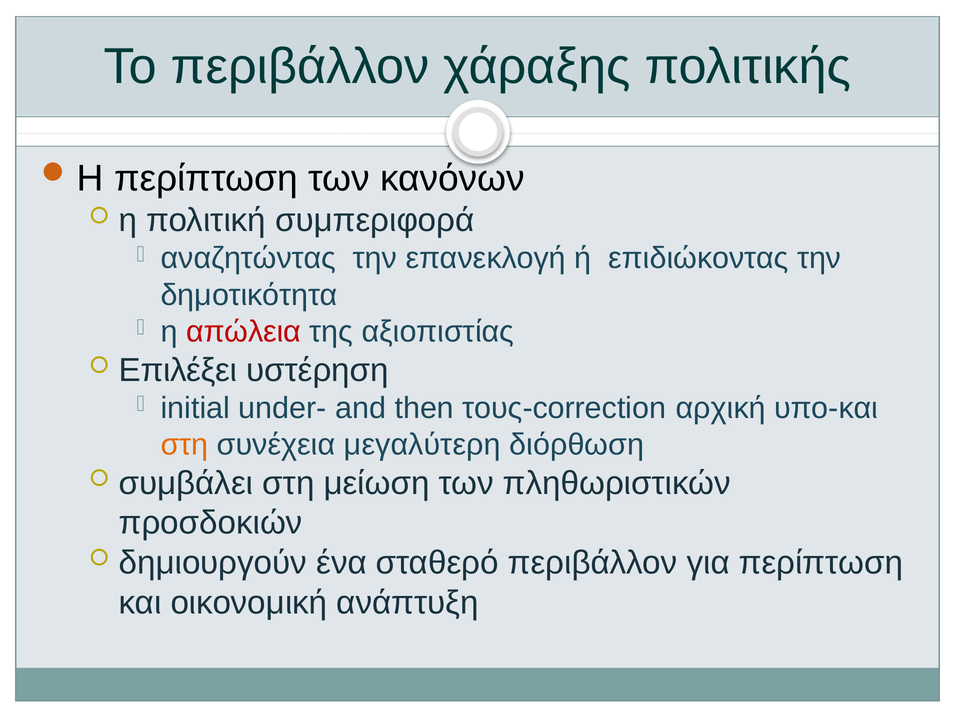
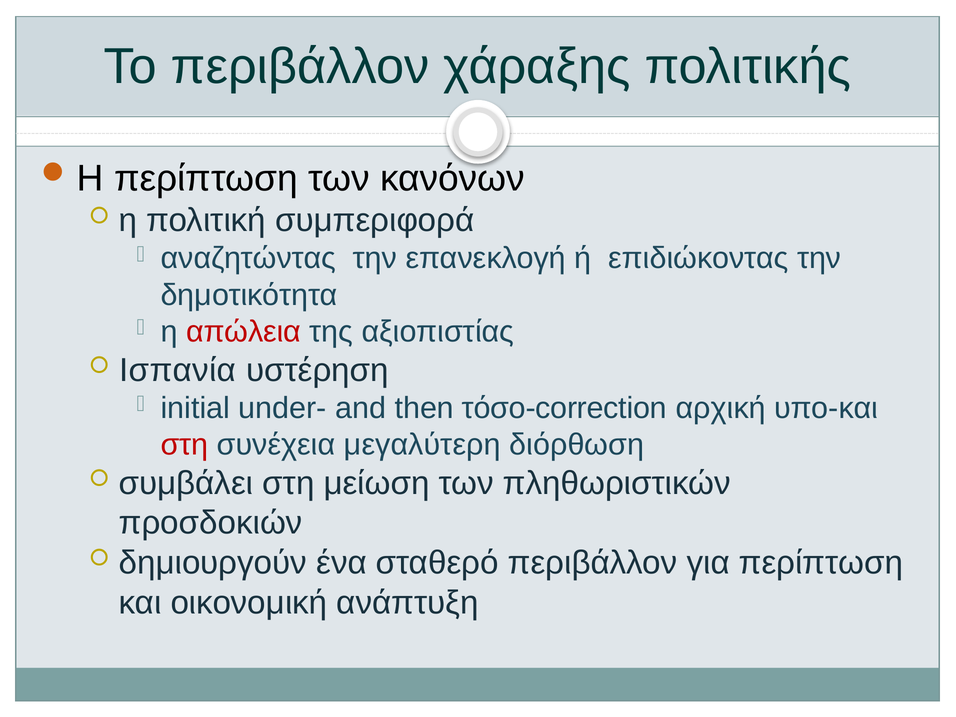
Επιλέξει: Επιλέξει -> Ισπανία (178, 370)
τους-correction: τους-correction -> τόσο-correction (564, 408)
στη colour: orange -> red (185, 445)
